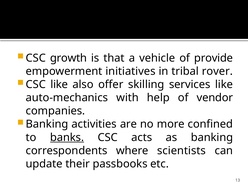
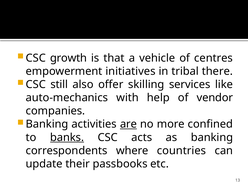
provide: provide -> centres (214, 58)
rover: rover -> there (217, 71)
CSC like: like -> still (59, 84)
are underline: none -> present (128, 124)
scientists: scientists -> countries (181, 151)
